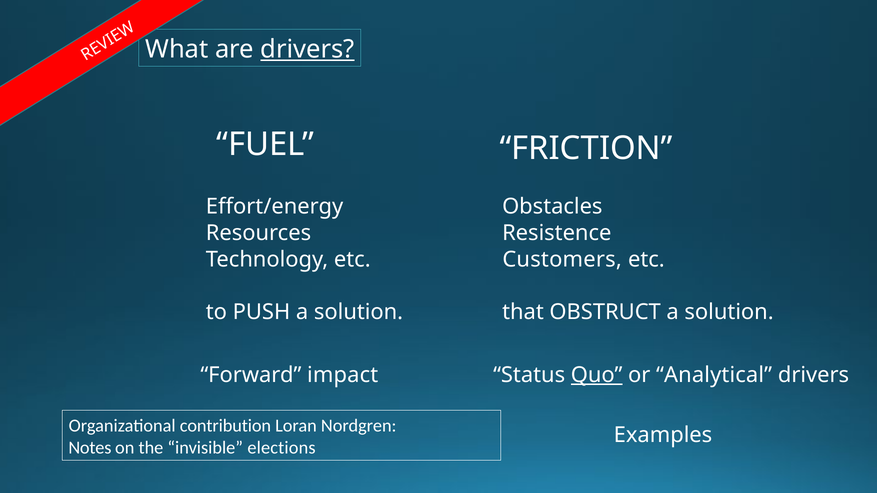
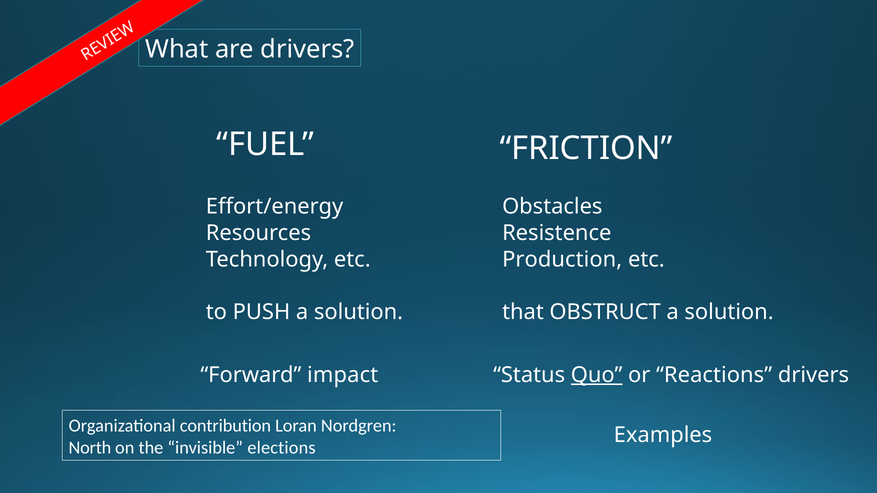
drivers underline: present -> none (307, 49)
Customers: Customers -> Production (562, 259)
Analytical: Analytical -> Reactions (714, 375)
Notes: Notes -> North (90, 448)
